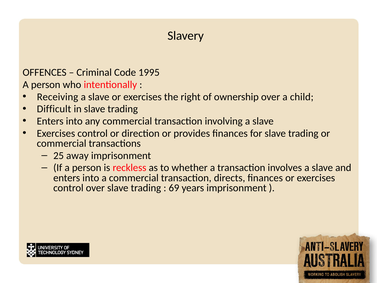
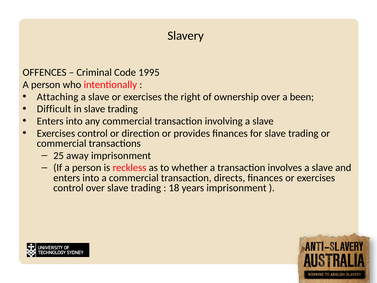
Receiving: Receiving -> Attaching (58, 97)
child: child -> been (302, 97)
69: 69 -> 18 (174, 188)
